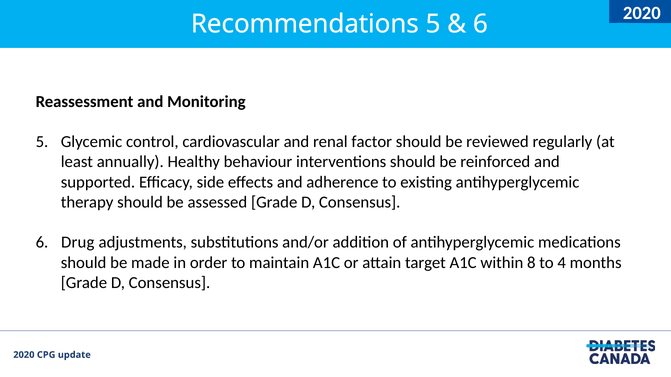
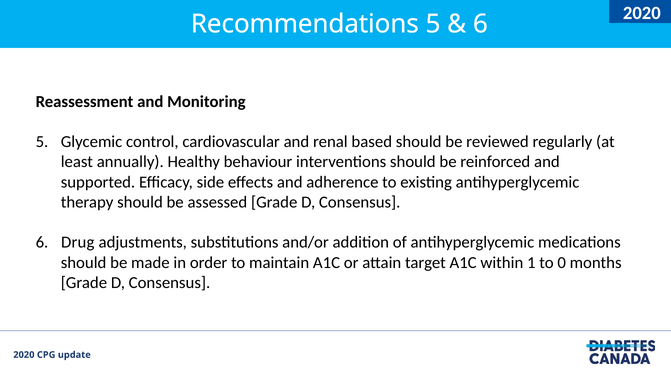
factor: factor -> based (372, 142)
8: 8 -> 1 (531, 263)
4: 4 -> 0 (562, 263)
